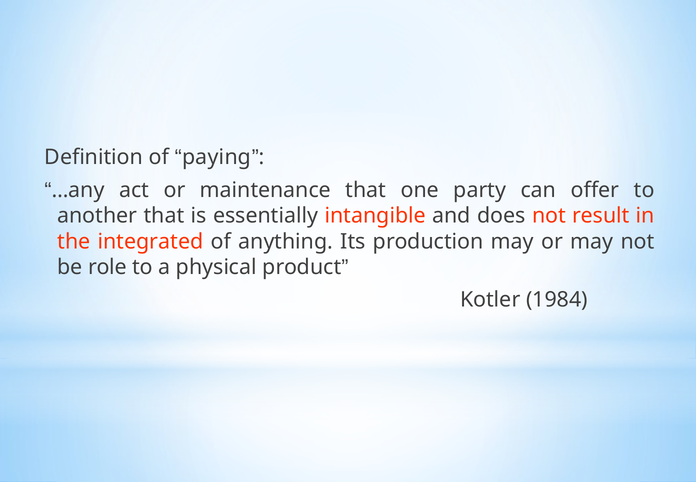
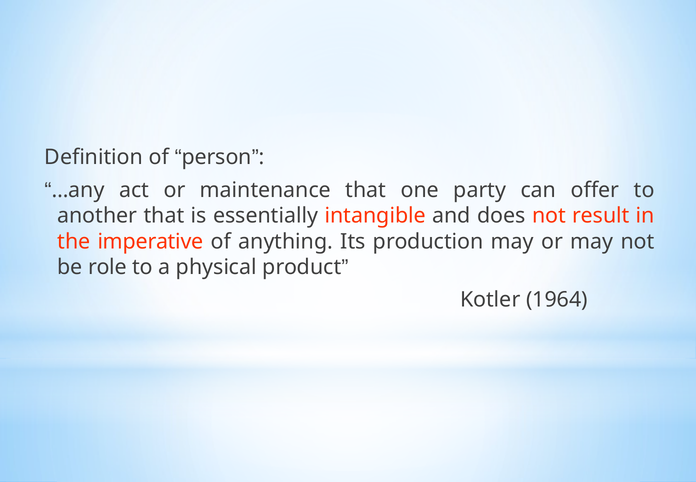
paying: paying -> person (217, 157)
integrated: integrated -> imperative (151, 241)
1984: 1984 -> 1964 (557, 300)
